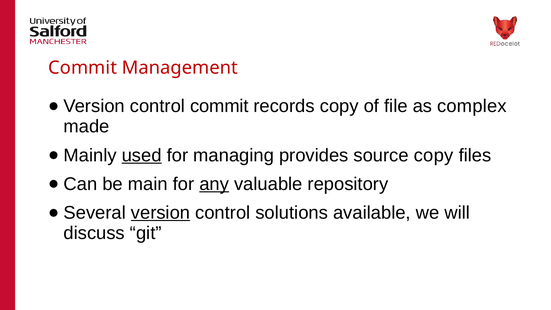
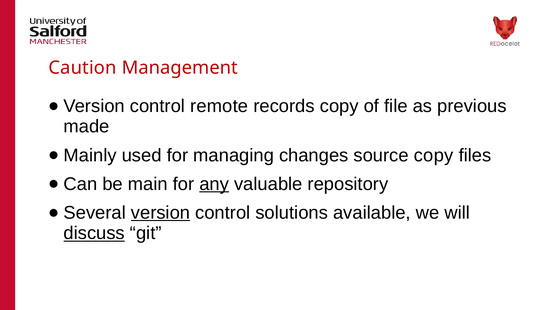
Commit: Commit -> Caution (83, 68)
control commit: commit -> remote (219, 106)
complex: complex -> previous (472, 106)
used underline: present -> none (142, 155)
provides: provides -> changes (314, 155)
discuss underline: none -> present (94, 233)
